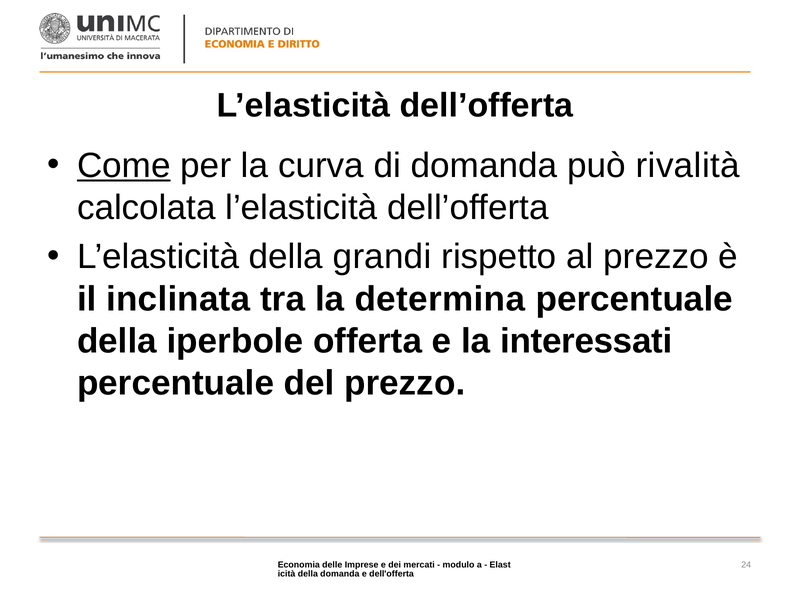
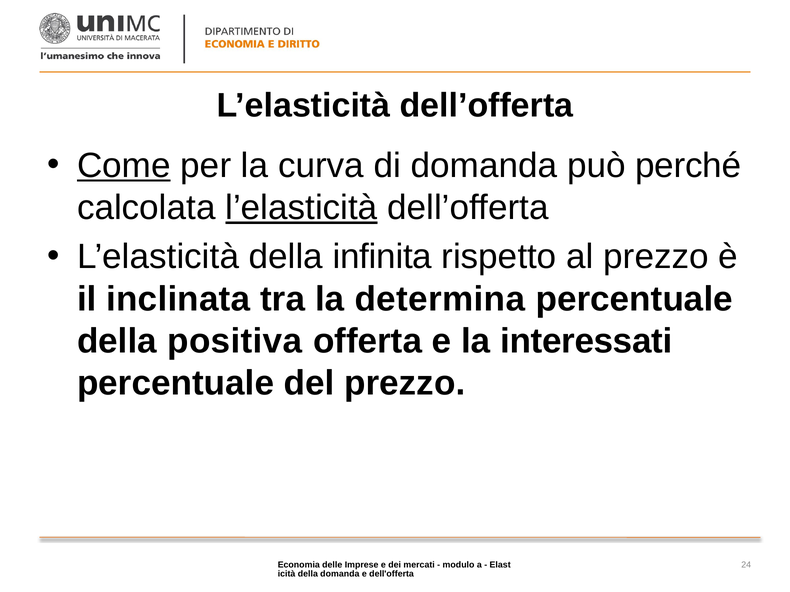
rivalità: rivalità -> perché (688, 166)
l’elasticità underline: none -> present (301, 208)
grandi: grandi -> infinita (382, 257)
iperbole: iperbole -> positiva (235, 341)
